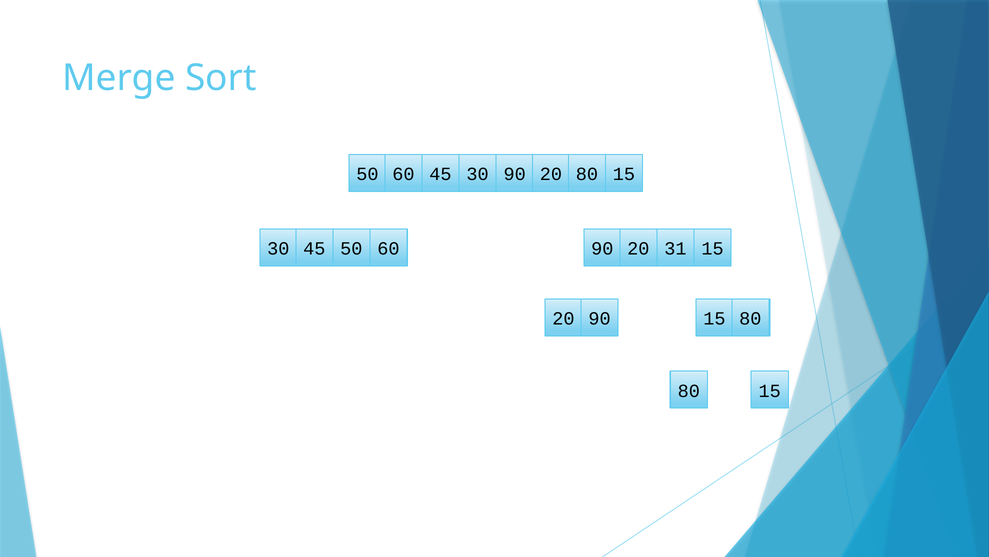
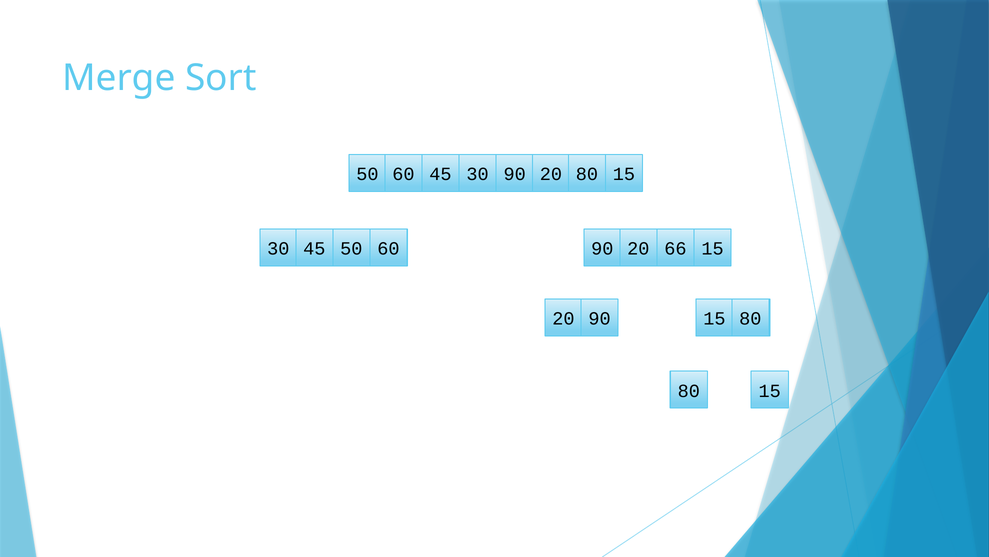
31: 31 -> 66 (675, 249)
